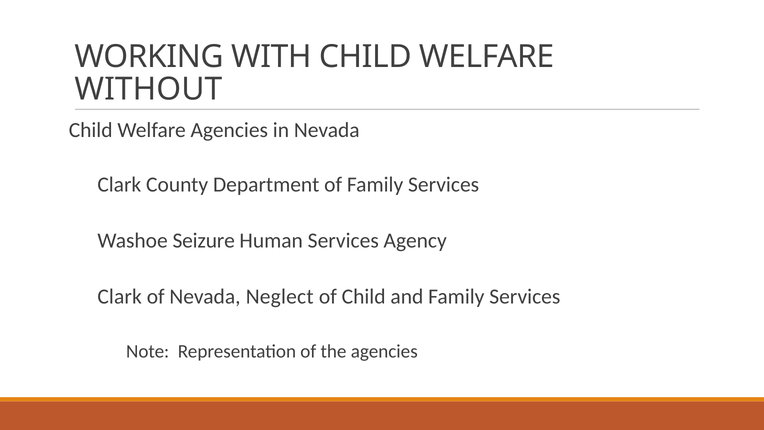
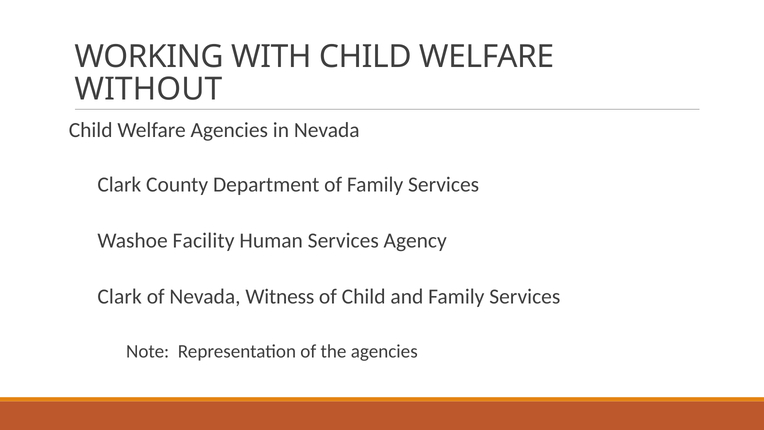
Seizure: Seizure -> Facility (204, 240)
Neglect: Neglect -> Witness (280, 296)
